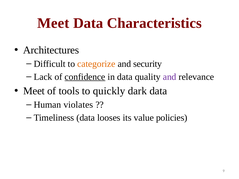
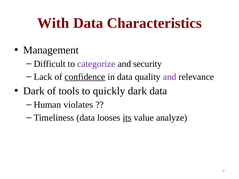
Meet: Meet -> With (53, 23)
Architectures: Architectures -> Management (51, 50)
categorize colour: orange -> purple (96, 64)
Meet: Meet -> Dark (34, 91)
its underline: none -> present (127, 118)
policies: policies -> analyze (172, 118)
